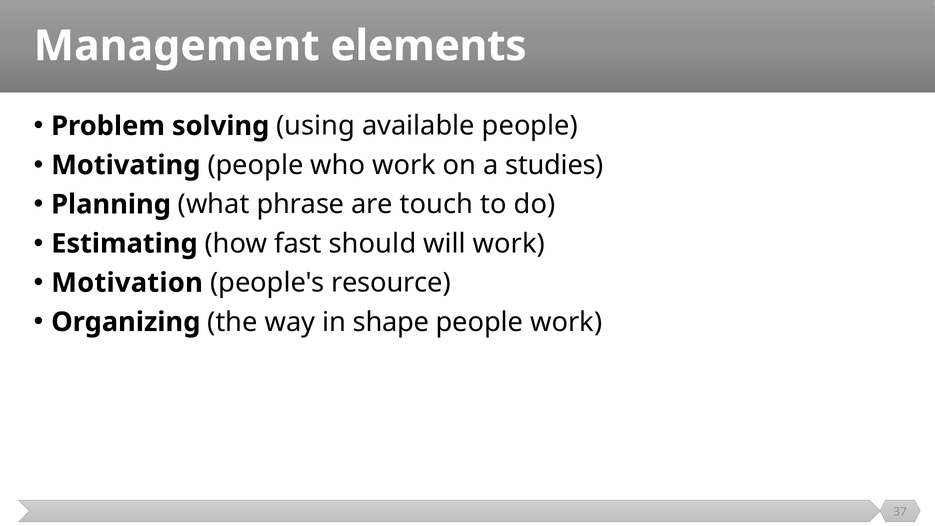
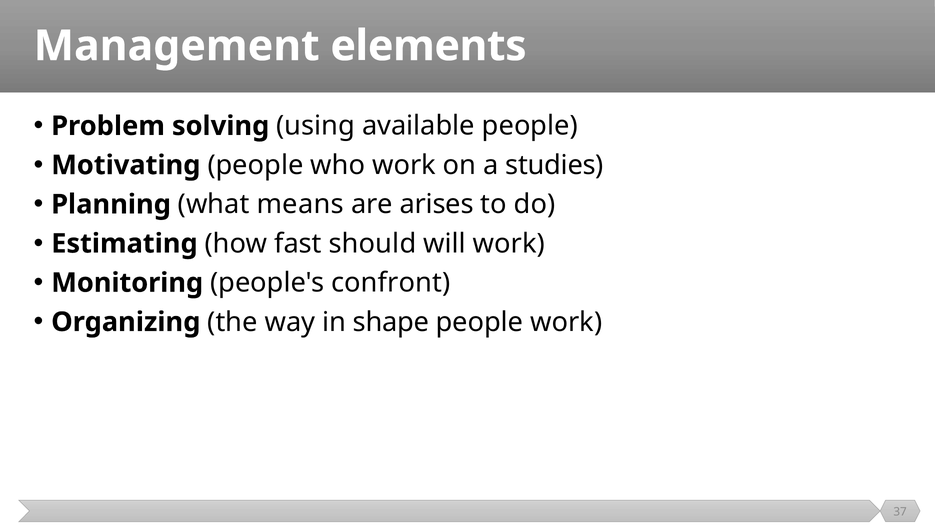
phrase: phrase -> means (300, 204)
touch: touch -> arises (437, 204)
Motivation: Motivation -> Monitoring (127, 283)
resource: resource -> confront (391, 283)
